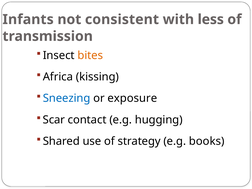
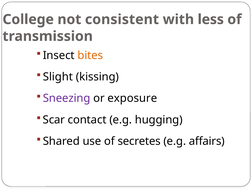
Infants: Infants -> College (28, 19)
Africa: Africa -> Slight (58, 77)
Sneezing colour: blue -> purple (67, 98)
strategy: strategy -> secretes (139, 141)
books: books -> affairs (207, 141)
